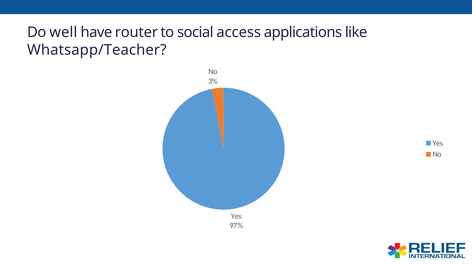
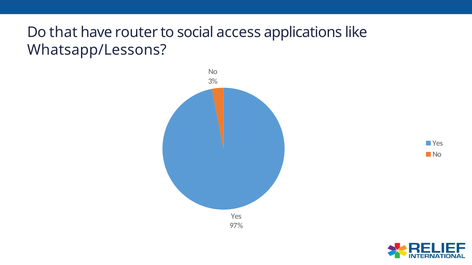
well: well -> that (63, 32)
Whatsapp/Teacher: Whatsapp/Teacher -> Whatsapp/Lessons (97, 50)
